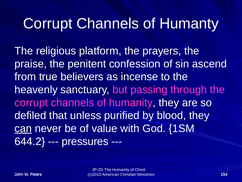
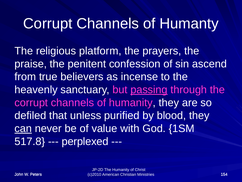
passing underline: none -> present (149, 89)
644.2: 644.2 -> 517.8 (30, 141)
pressures: pressures -> perplexed (85, 141)
